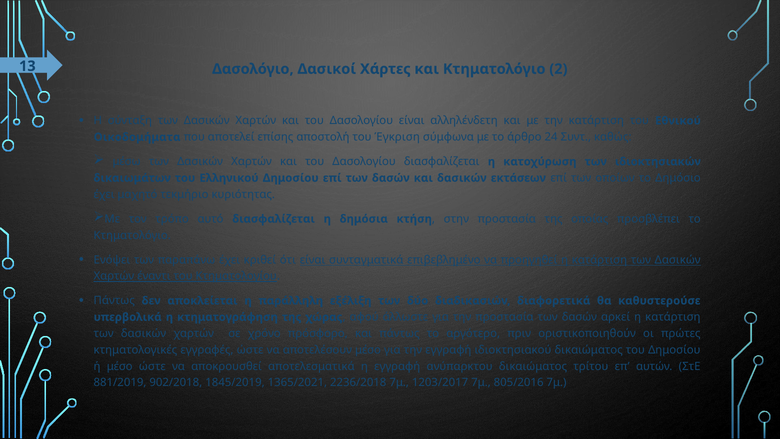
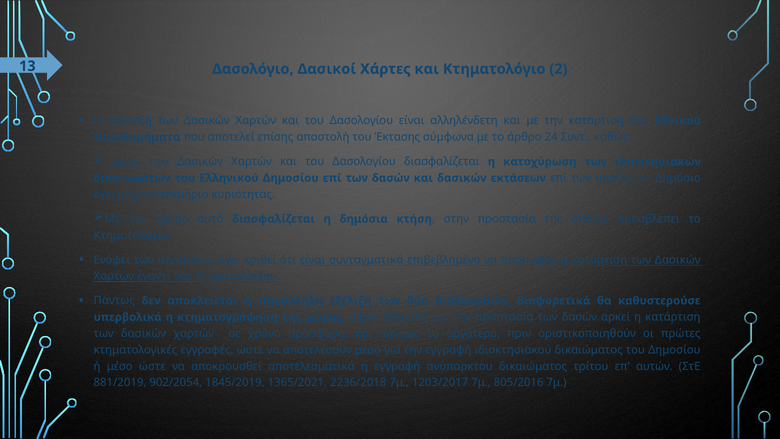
Έγκριση: Έγκριση -> Έκτασης (397, 137)
902/2018: 902/2018 -> 902/2054 (176, 382)
